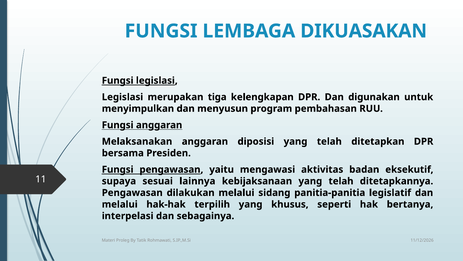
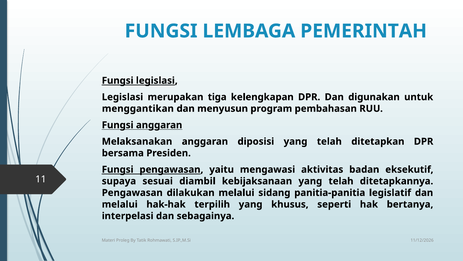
DIKUASAKAN: DIKUASAKAN -> PEMERINTAH (364, 31)
menyimpulkan: menyimpulkan -> menggantikan (138, 108)
lainnya: lainnya -> diambil (197, 181)
